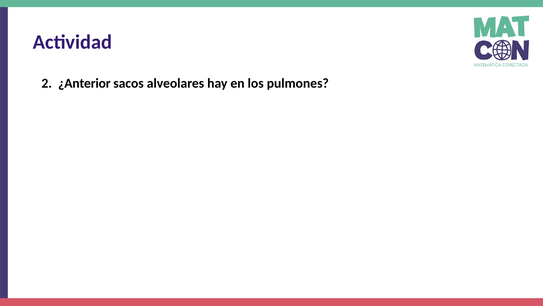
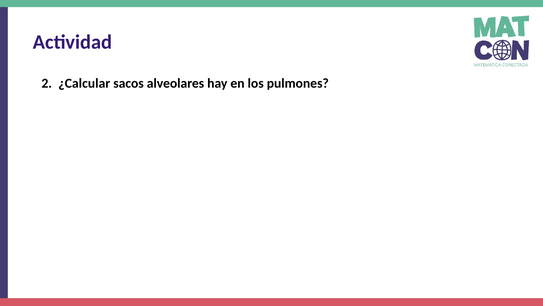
¿Anterior: ¿Anterior -> ¿Calcular (84, 83)
